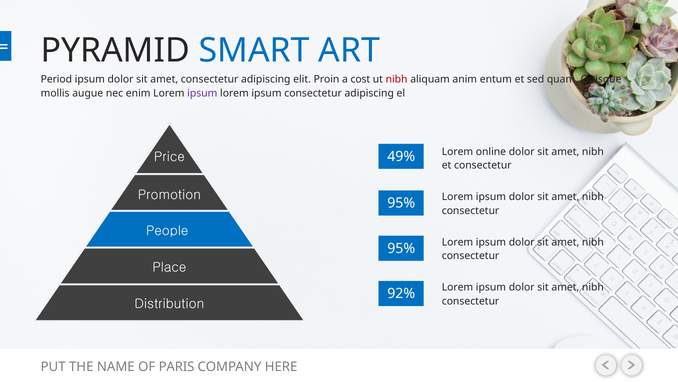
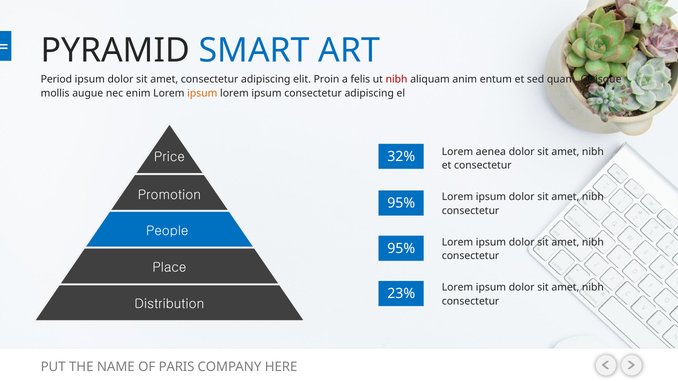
cost: cost -> felis (360, 79)
ipsum colour: purple -> orange (202, 93)
online: online -> aenea (491, 151)
49%: 49% -> 32% (401, 156)
92%: 92% -> 23% (401, 293)
